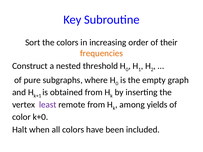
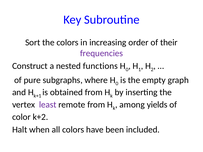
frequencies colour: orange -> purple (101, 53)
threshold: threshold -> functions (100, 66)
k+0: k+0 -> k+2 (40, 117)
